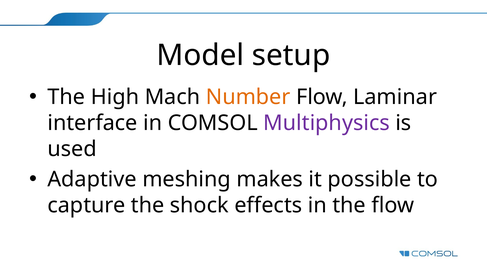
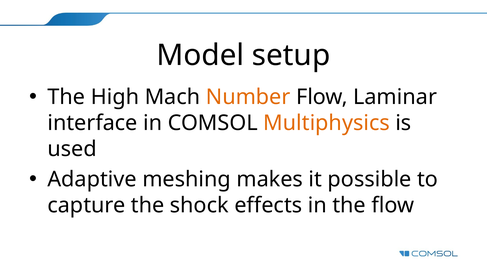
Multiphysics colour: purple -> orange (327, 123)
